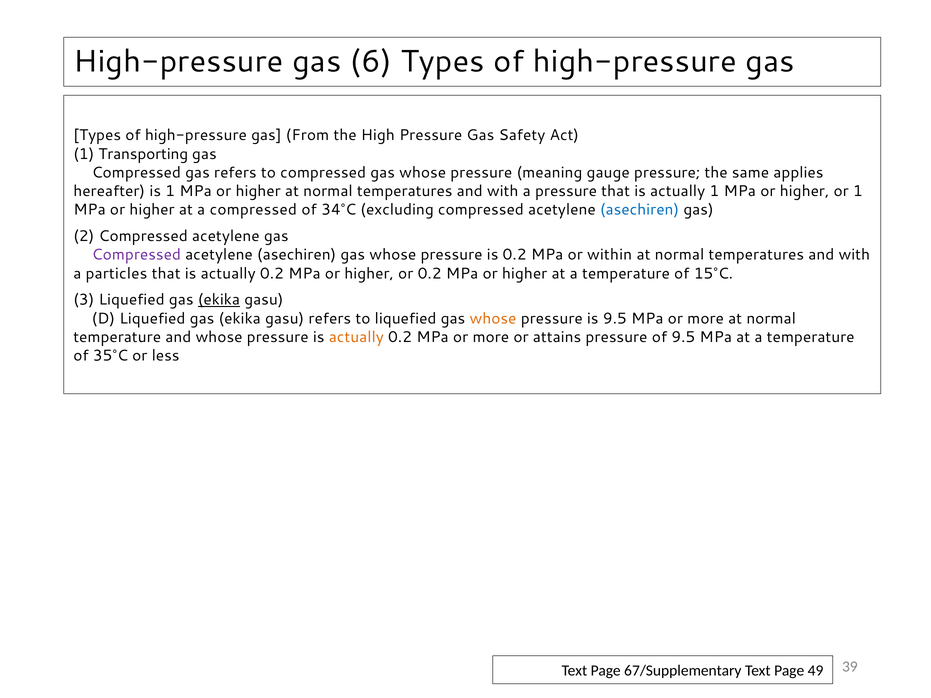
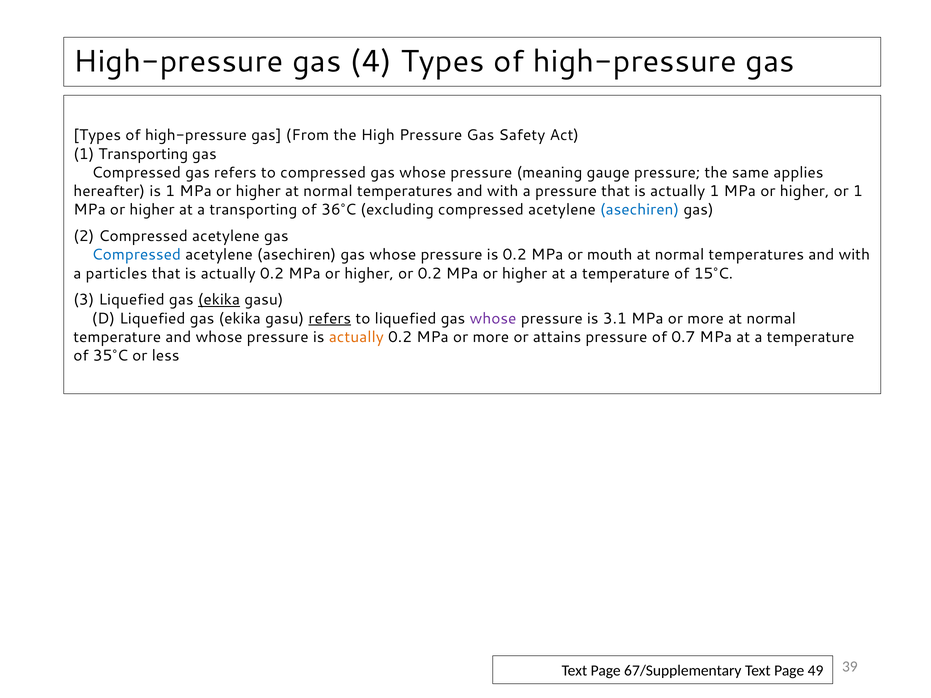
6: 6 -> 4 (371, 62)
a compressed: compressed -> transporting (253, 210)
34°C: 34°C -> 36°C (339, 210)
Compressed colour: purple -> blue (136, 255)
within: within -> mouth (610, 255)
refers underline: none -> present (330, 319)
whose colour: orange -> purple (493, 319)
is 9.5: 9.5 -> 3.1 (615, 319)
of 9.5: 9.5 -> 0.7 (683, 337)
